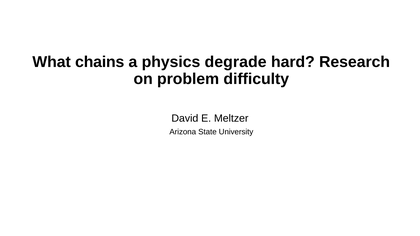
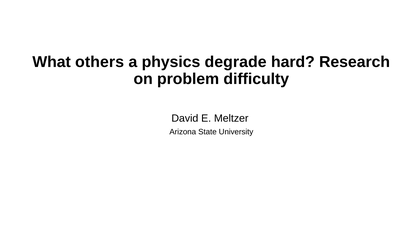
chains: chains -> others (100, 62)
